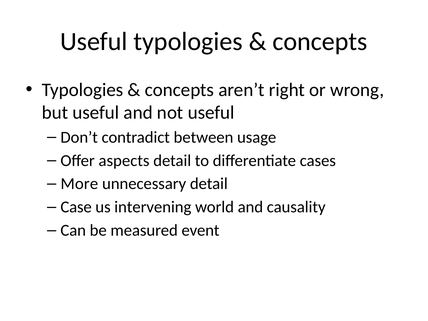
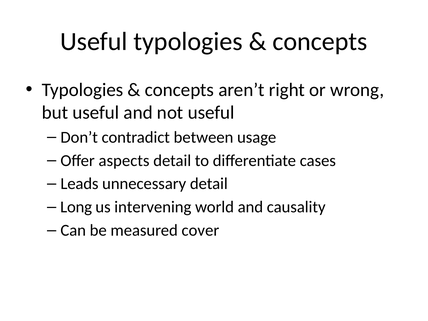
More: More -> Leads (79, 184)
Case: Case -> Long (76, 207)
event: event -> cover (200, 230)
